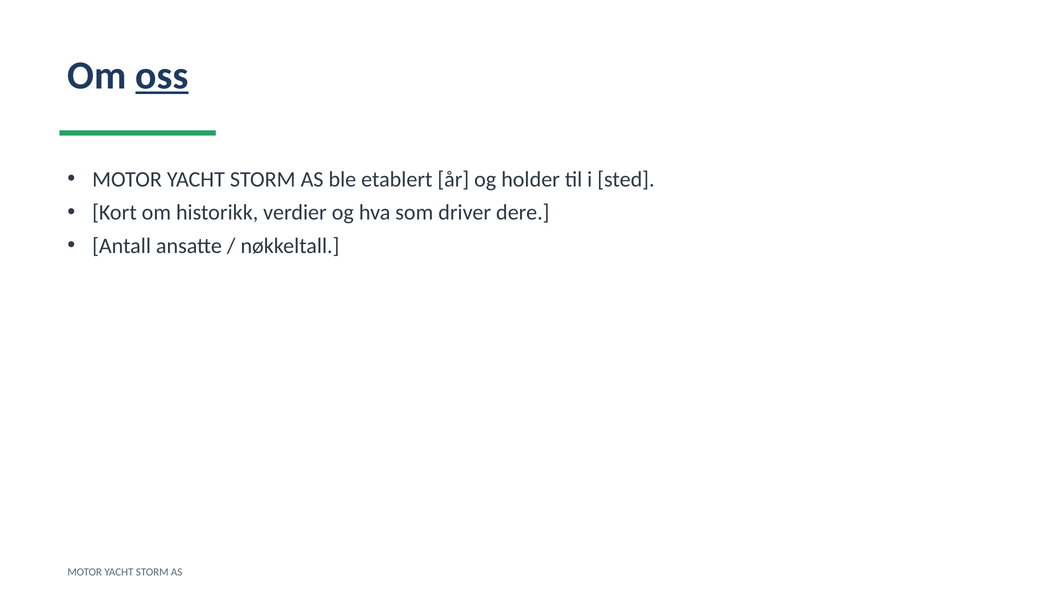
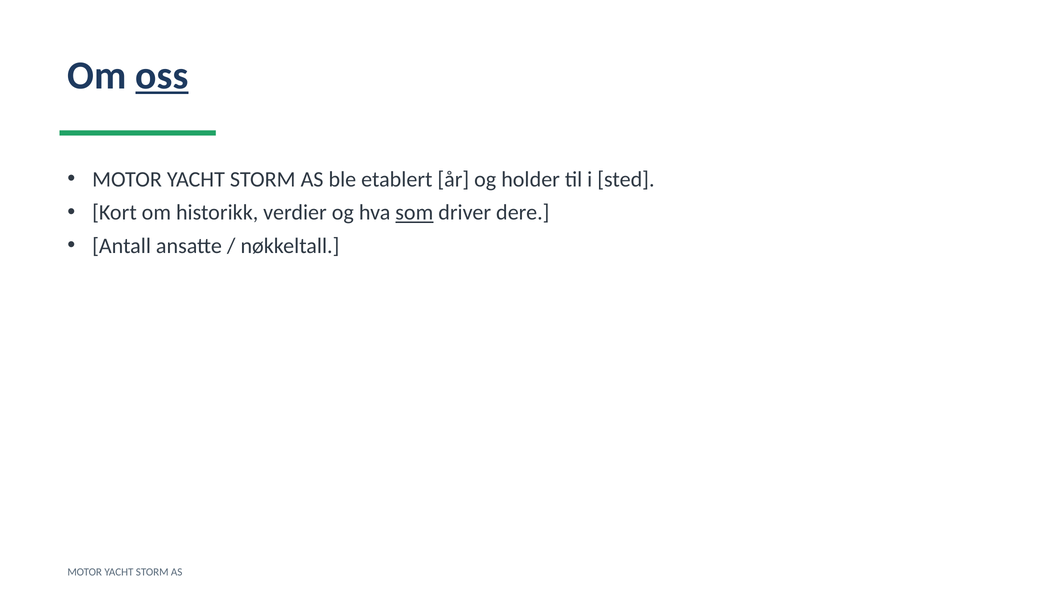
som underline: none -> present (414, 212)
